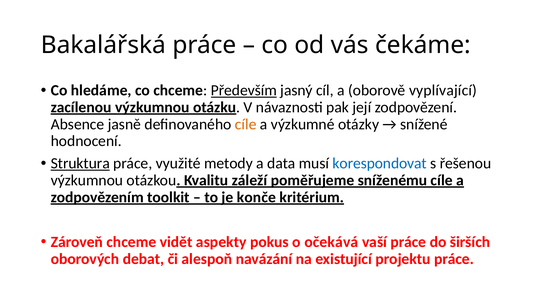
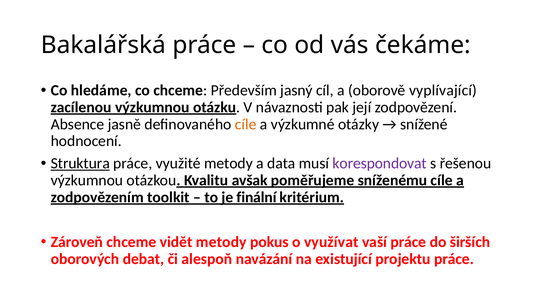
Především underline: present -> none (244, 90)
korespondovat colour: blue -> purple (380, 163)
záleží: záleží -> avšak (250, 180)
konče: konče -> finální (257, 197)
vidět aspekty: aspekty -> metody (221, 242)
očekává: očekává -> využívat (331, 242)
